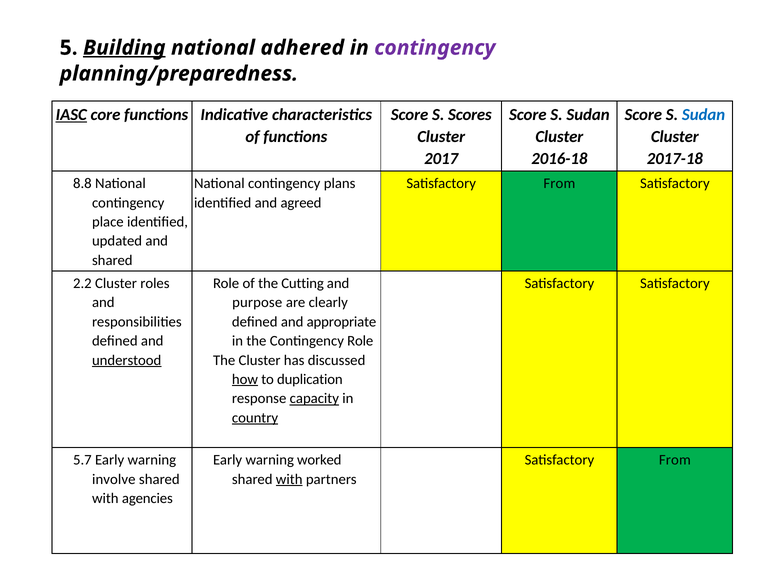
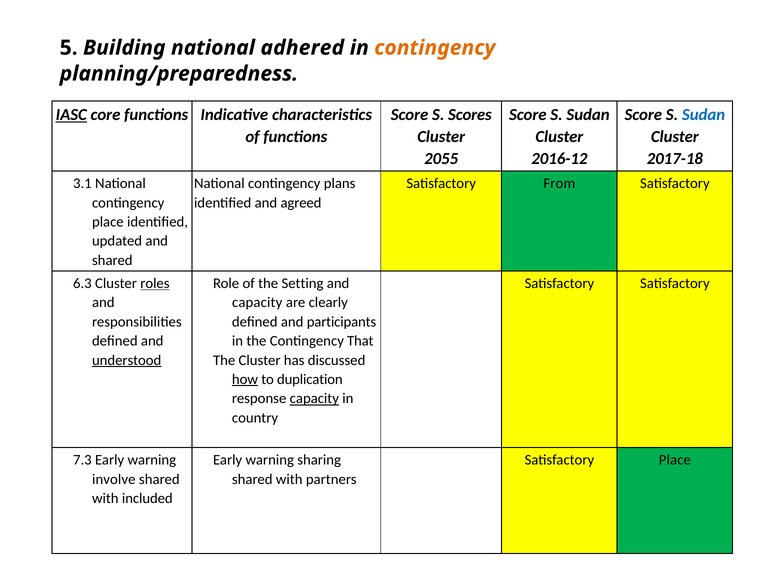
Building underline: present -> none (124, 48)
contingency colour: purple -> orange (435, 48)
2017: 2017 -> 2055 (441, 159)
2016-18: 2016-18 -> 2016-12 (559, 159)
8.8: 8.8 -> 3.1 (82, 184)
2.2: 2.2 -> 6.3 (82, 284)
roles underline: none -> present (155, 284)
Cutting: Cutting -> Setting (302, 284)
purpose: purpose -> capacity (257, 303)
appropriate: appropriate -> participants (341, 322)
Contingency Role: Role -> That (360, 341)
country underline: present -> none (255, 418)
5.7: 5.7 -> 7.3 (82, 460)
worked: worked -> sharing (319, 460)
From: From -> Place (675, 460)
with underline: present -> none (289, 480)
agencies: agencies -> included (147, 499)
